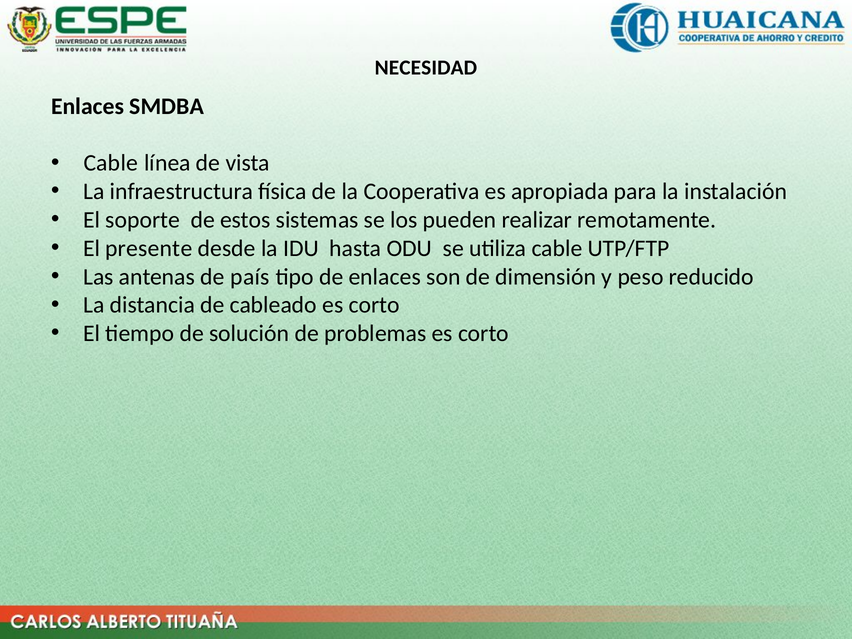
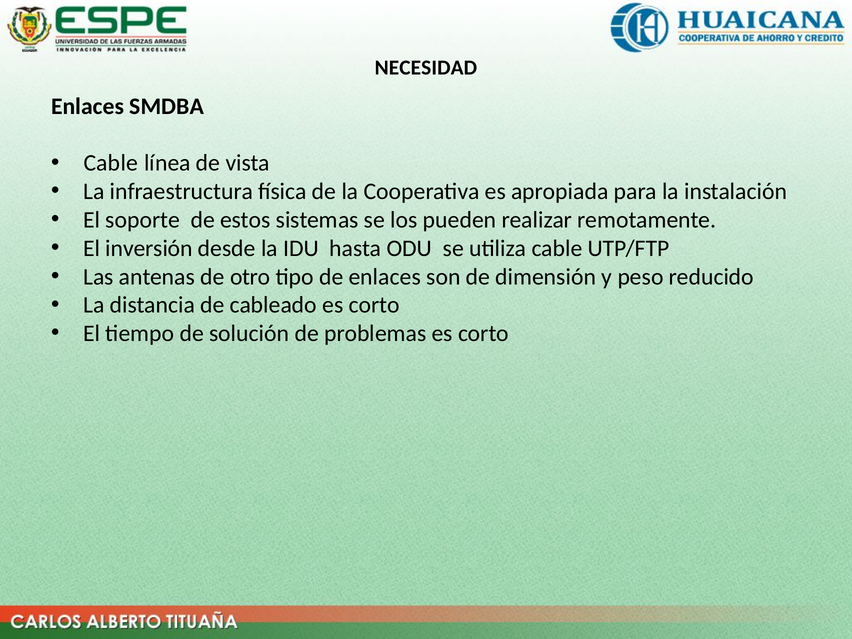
presente: presente -> inversión (149, 248)
país: país -> otro (250, 277)
